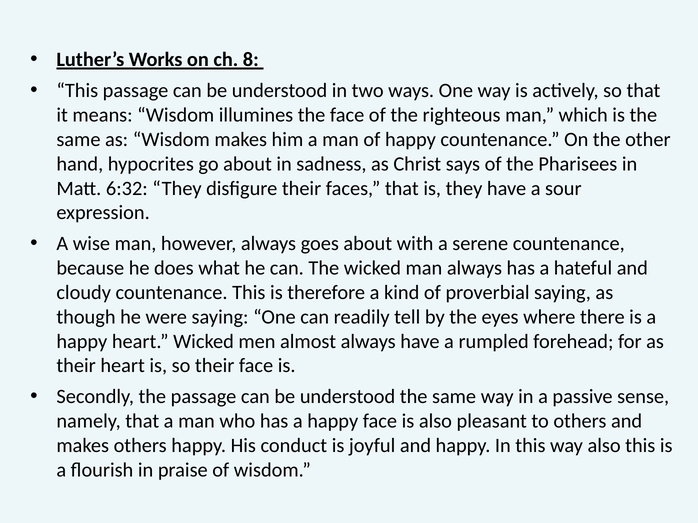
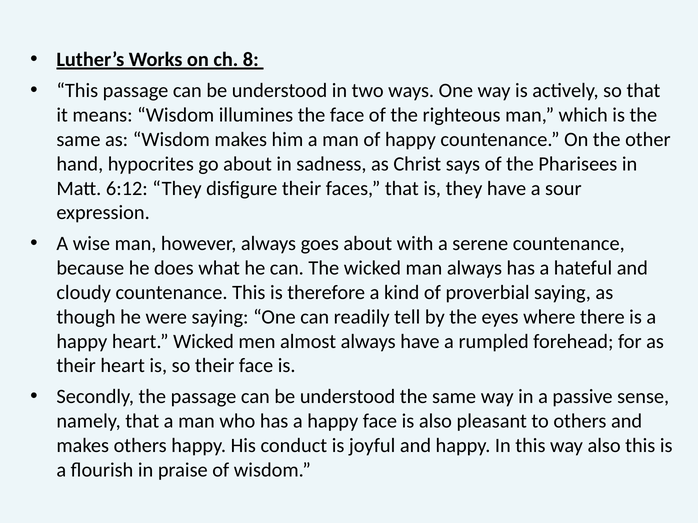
6:32: 6:32 -> 6:12 (127, 189)
